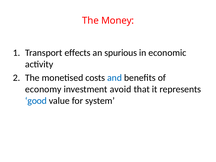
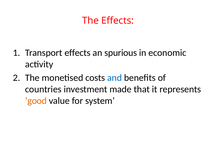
The Money: Money -> Effects (118, 21)
economy: economy -> countries (43, 89)
avoid: avoid -> made (121, 89)
good colour: blue -> orange (36, 101)
